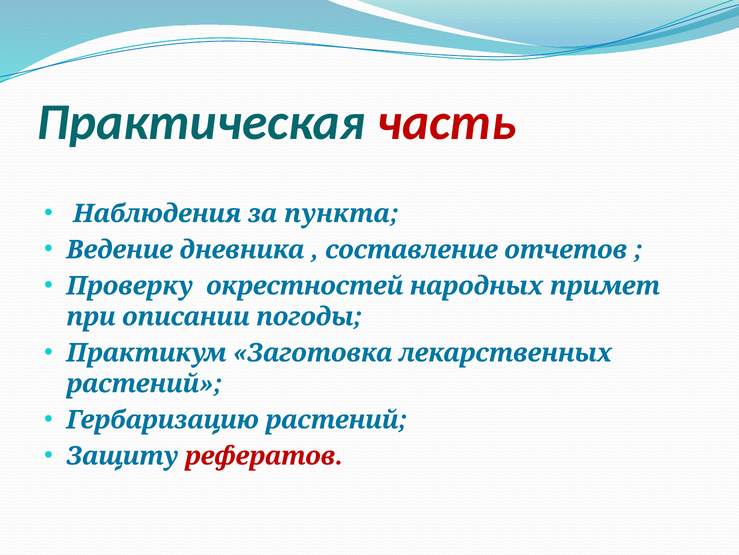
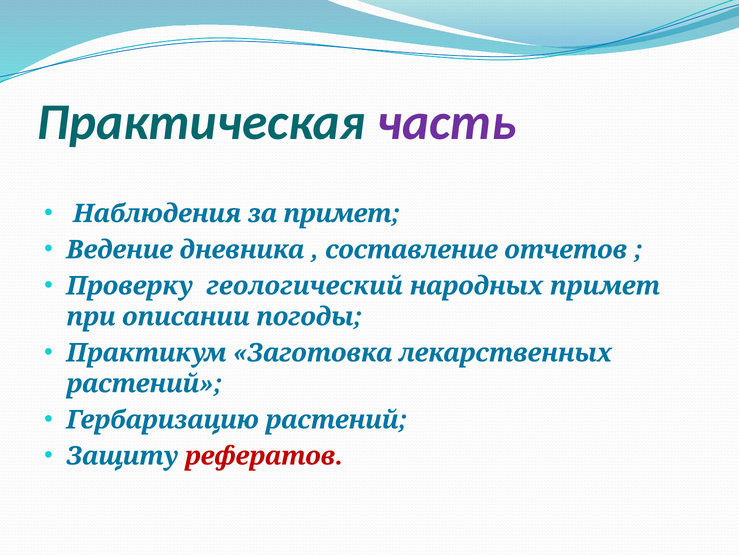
часть colour: red -> purple (447, 122)
за пункта: пункта -> примет (342, 213)
окрестностей: окрестностей -> геологический (305, 286)
